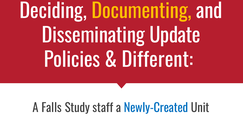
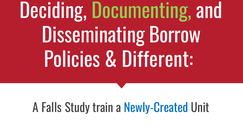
Documenting colour: yellow -> light green (141, 11)
Update: Update -> Borrow (175, 36)
staff: staff -> train (103, 108)
